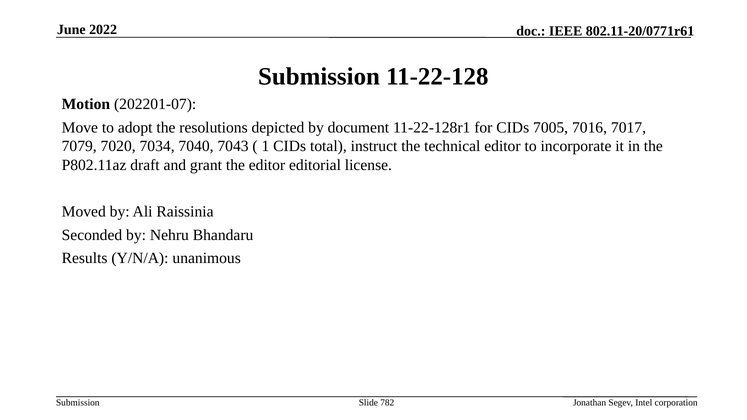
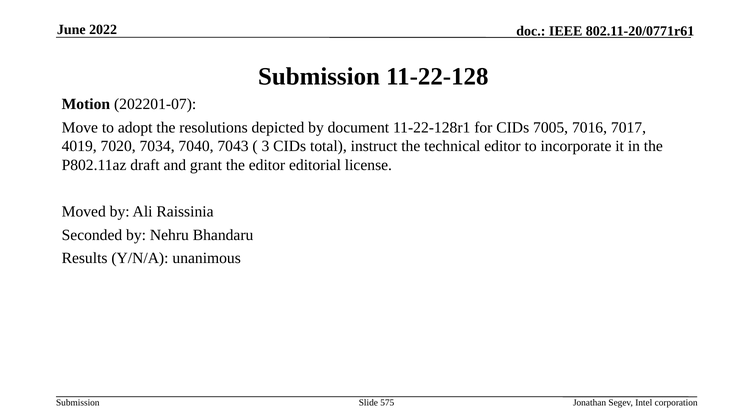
7079: 7079 -> 4019 (79, 146)
1: 1 -> 3 (265, 146)
782: 782 -> 575 (387, 403)
